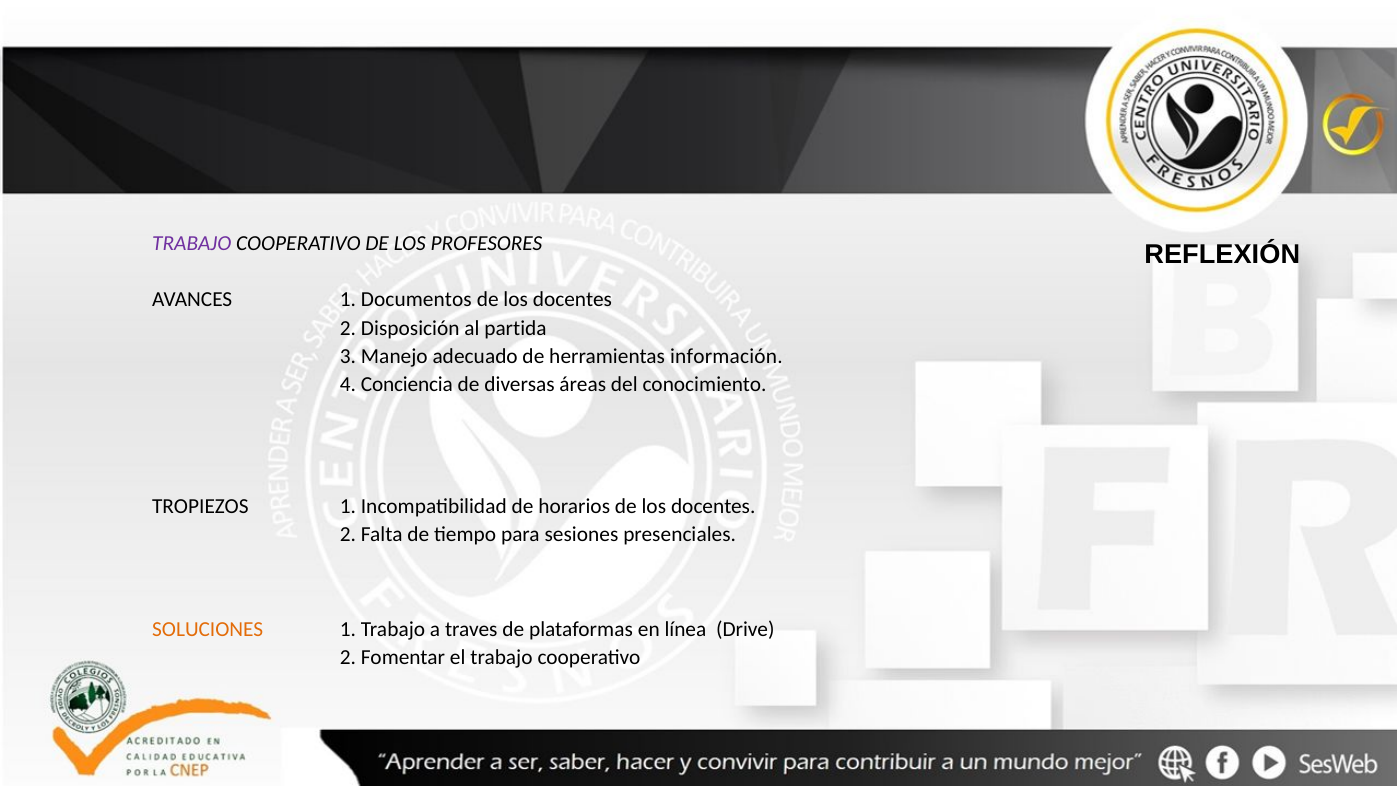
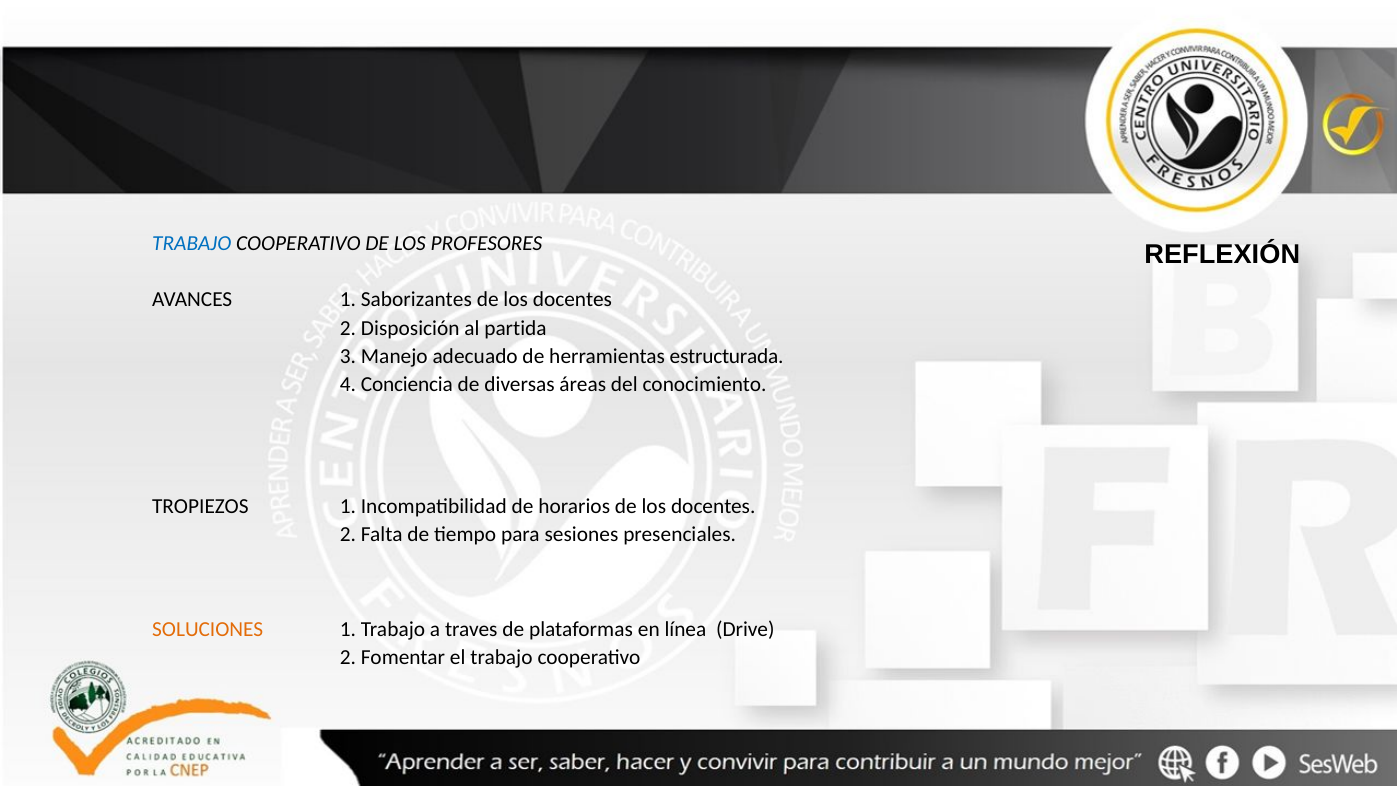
TRABAJO colour: purple -> blue (192, 244)
Documentos: Documentos -> Saborizantes (416, 300)
información: información -> estructurada (727, 356)
